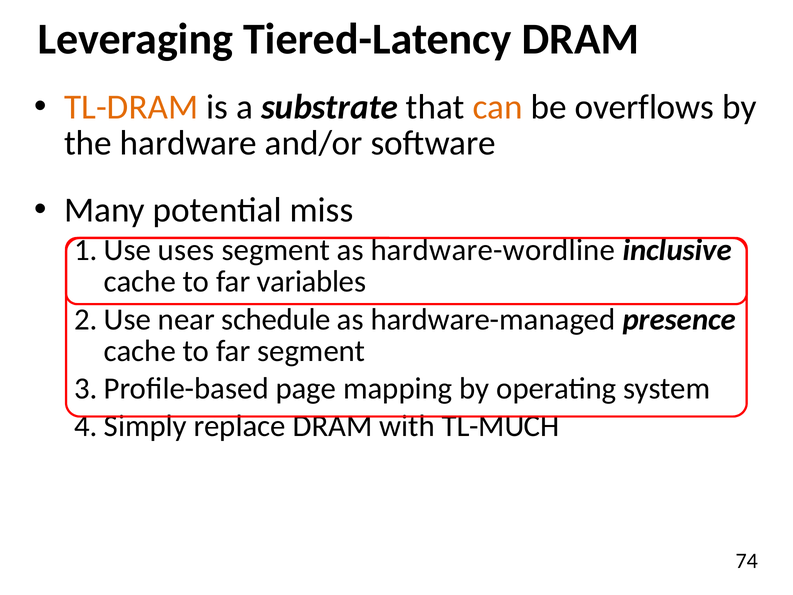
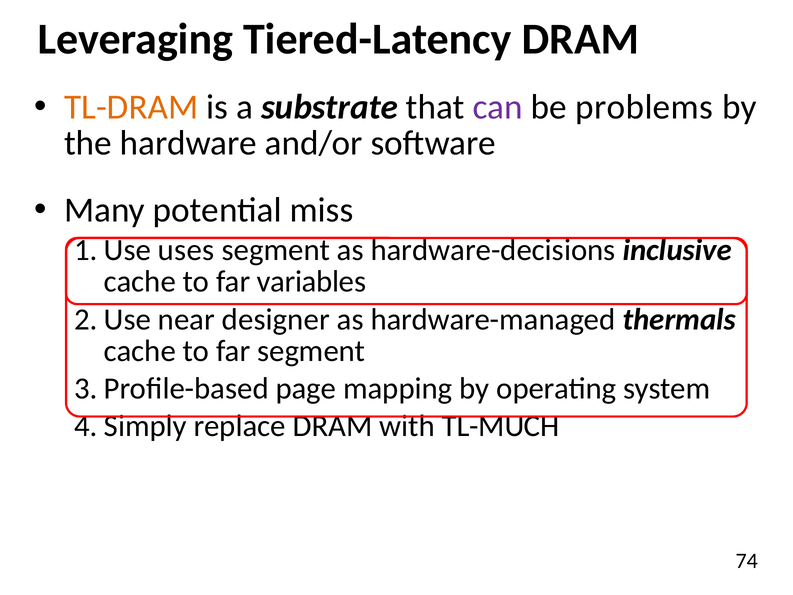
can colour: orange -> purple (498, 107)
overflows: overflows -> problems (644, 107)
hardware-wordline: hardware-wordline -> hardware-decisions (493, 250)
schedule: schedule -> designer (276, 319)
presence: presence -> thermals (679, 319)
